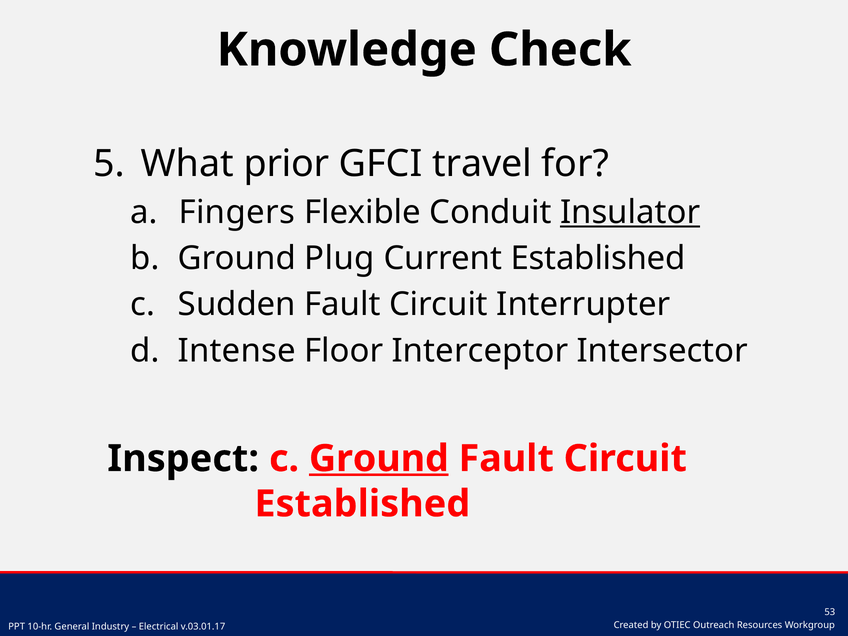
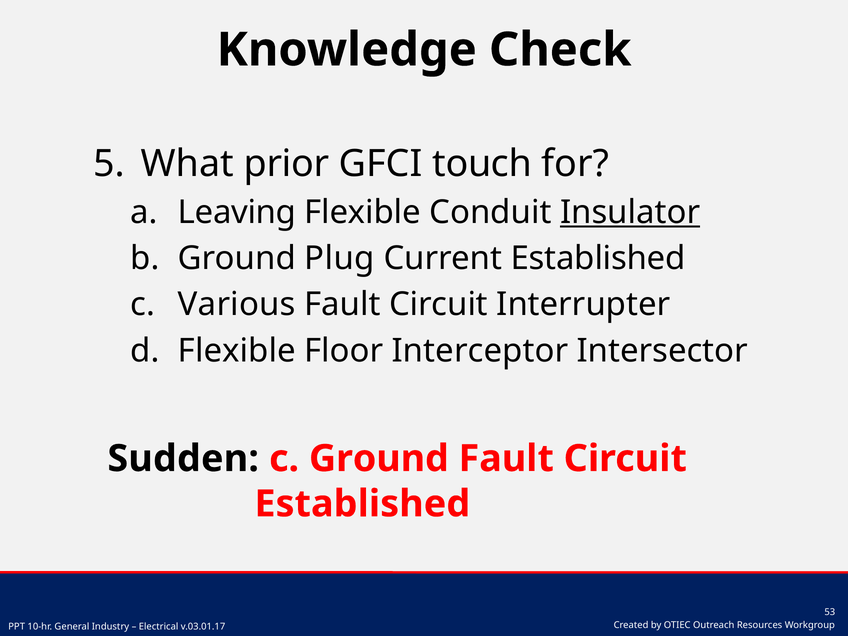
travel: travel -> touch (482, 164)
Fingers: Fingers -> Leaving (237, 212)
Sudden: Sudden -> Various (237, 305)
Intense: Intense -> Flexible (237, 351)
Inspect: Inspect -> Sudden (183, 459)
Ground underline: present -> none (379, 459)
